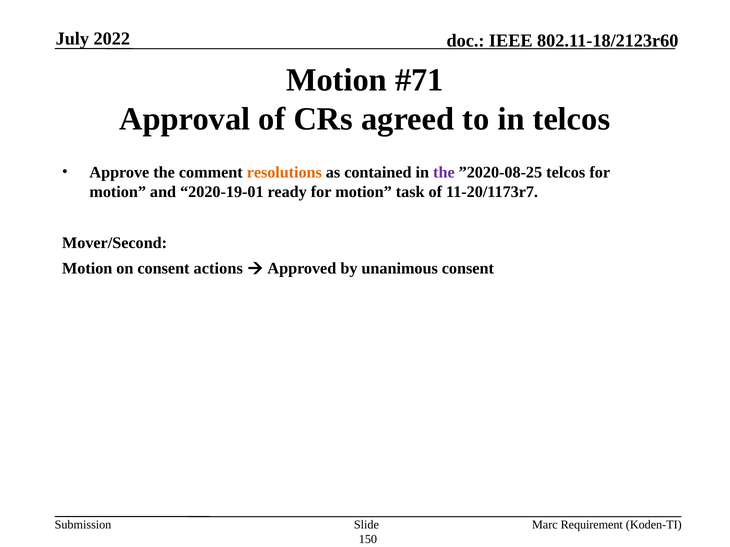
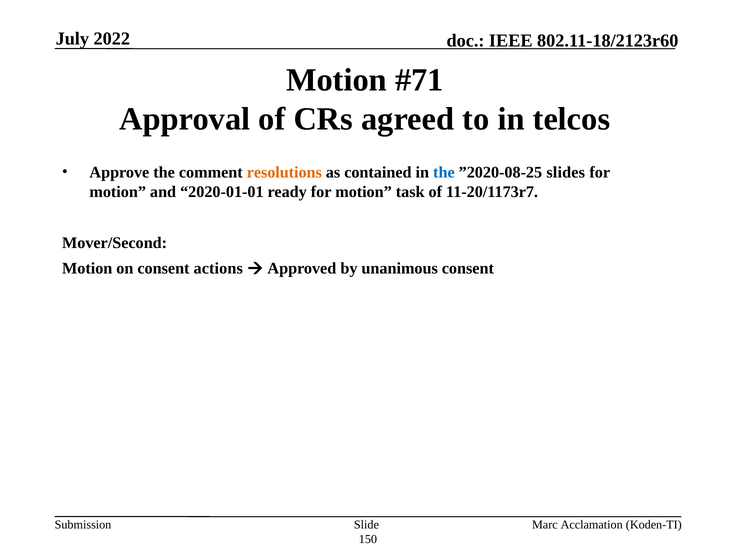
the colour: purple -> blue (444, 173)
”2020-08-25 telcos: telcos -> slides (566, 173)
2020-19-01: 2020-19-01 -> 2020-01-01 (222, 192)
Requirement: Requirement -> Acclamation (592, 525)
